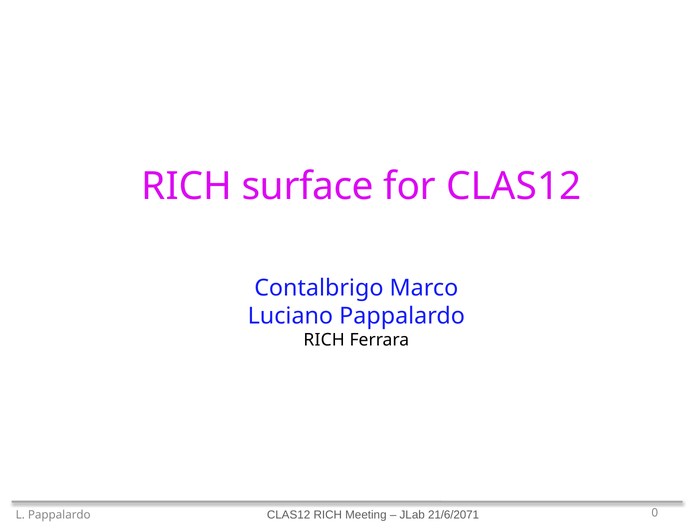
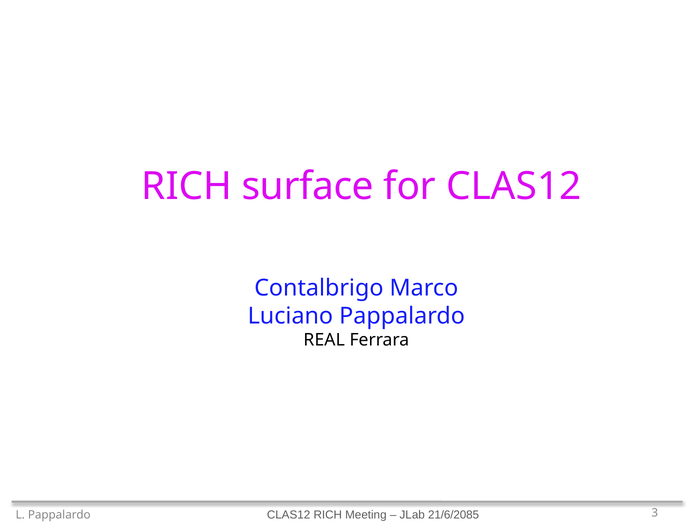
RICH: RICH -> REAL (324, 340)
21/6/2071: 21/6/2071 -> 21/6/2085 (454, 515)
0: 0 -> 3 (655, 513)
